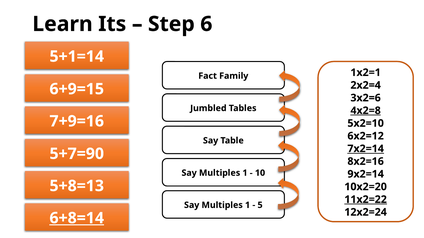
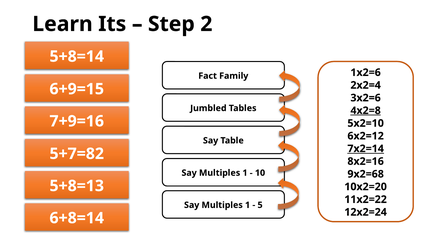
6: 6 -> 2 (206, 24)
5+1=14: 5+1=14 -> 5+8=14 (77, 57)
1x2=1: 1x2=1 -> 1x2=6 (366, 73)
5+7=90: 5+7=90 -> 5+7=82 (77, 154)
9x2=14: 9x2=14 -> 9x2=68 (366, 174)
11x2=22 underline: present -> none (366, 200)
6+8=14 underline: present -> none (77, 218)
